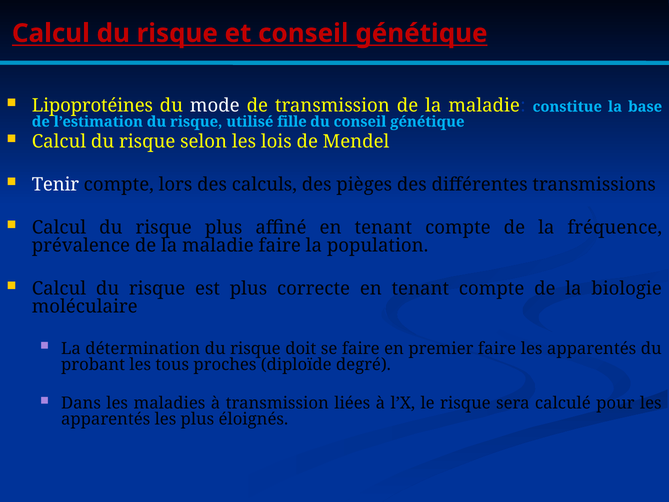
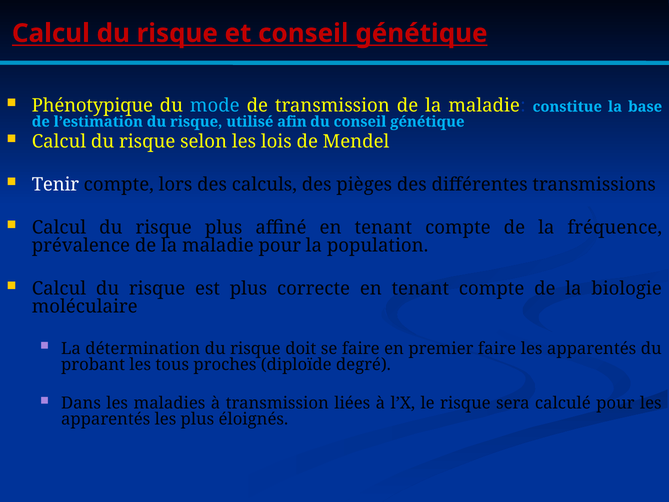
Lipoprotéines: Lipoprotéines -> Phénotypique (92, 105)
mode colour: white -> light blue (215, 105)
fille: fille -> afin (292, 122)
maladie faire: faire -> pour (280, 245)
